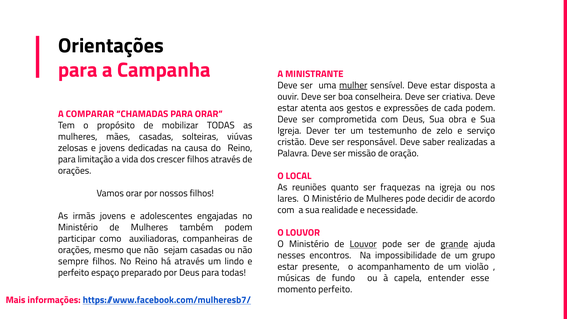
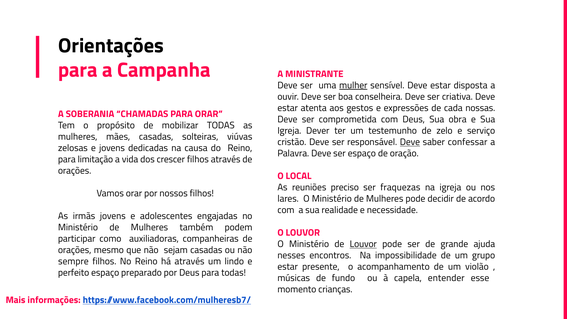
cada podem: podem -> nossas (480, 108)
COMPARAR: COMPARAR -> SOBERANIA (90, 114)
Deve underline: none -> present (410, 142)
realizadas: realizadas -> confessar (468, 142)
ser missão: missão -> espaço (362, 153)
quanto: quanto -> preciso (345, 187)
grande underline: present -> none (454, 244)
momento perfeito: perfeito -> crianças (335, 289)
